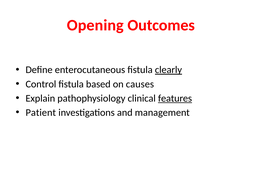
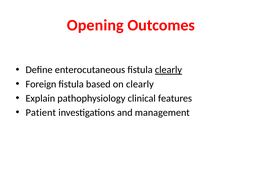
Control: Control -> Foreign (41, 84)
on causes: causes -> clearly (140, 84)
features underline: present -> none (175, 99)
